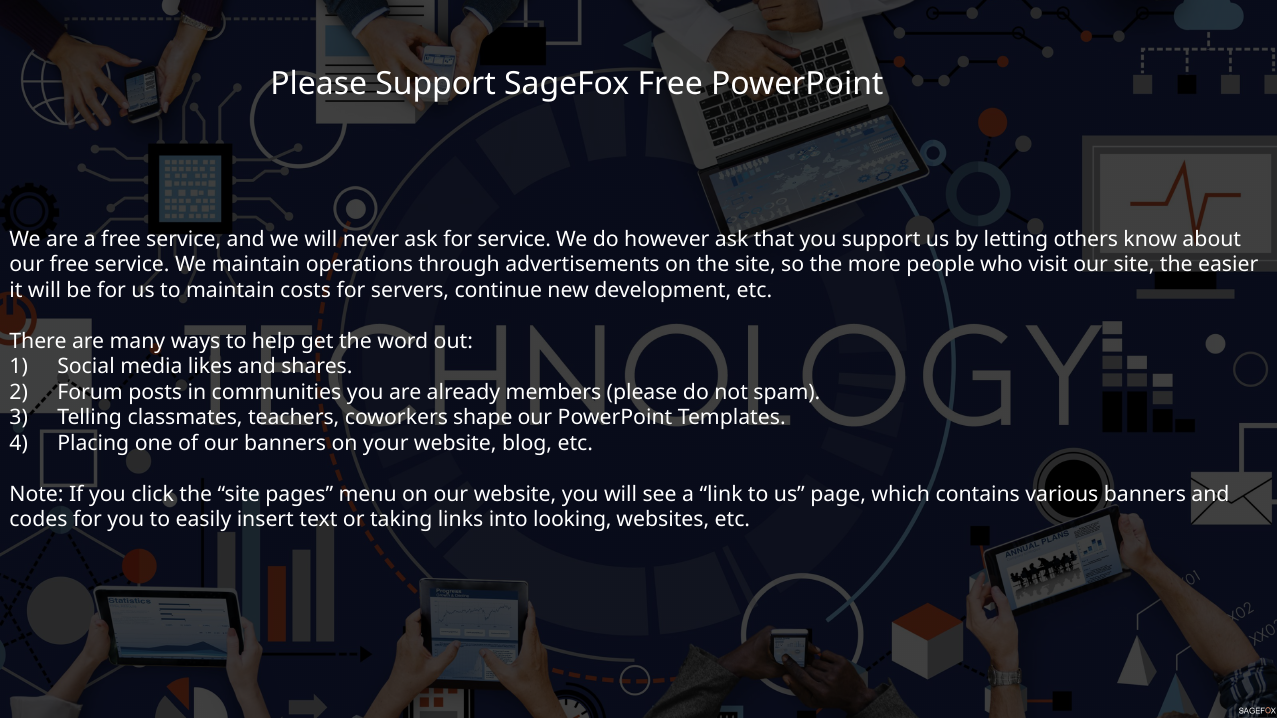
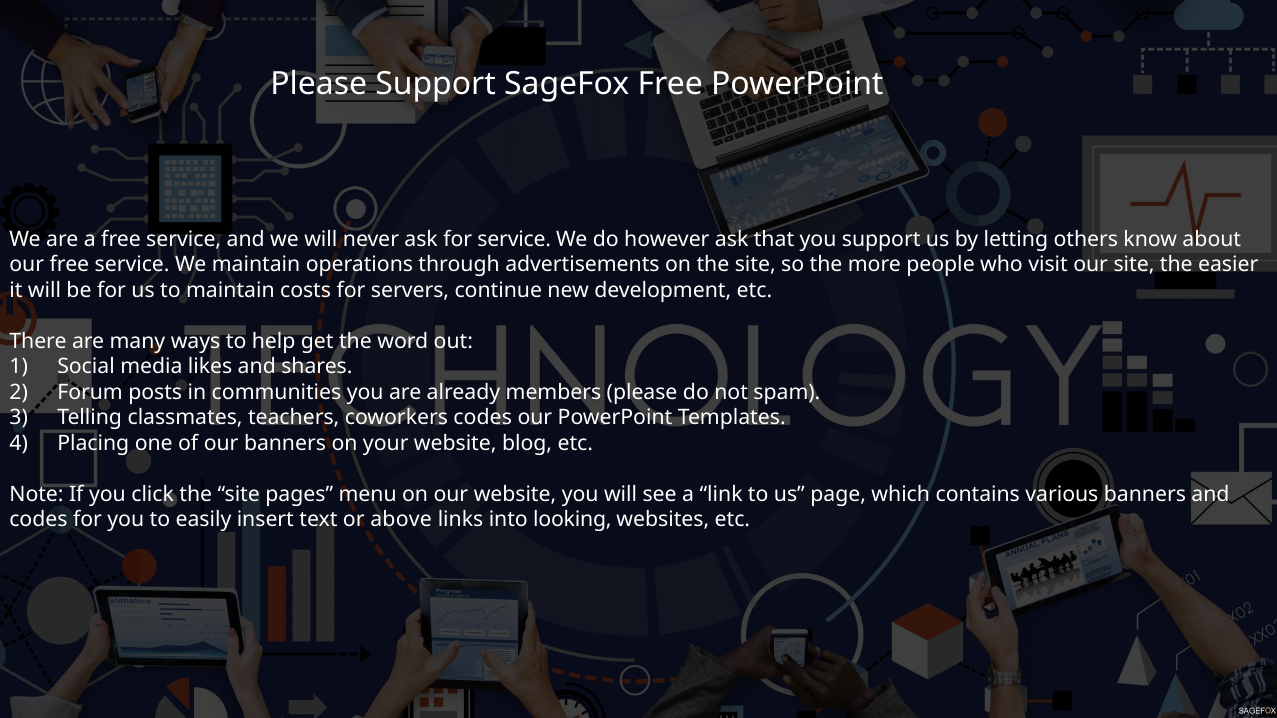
coworkers shape: shape -> codes (483, 418)
taking: taking -> above (401, 520)
